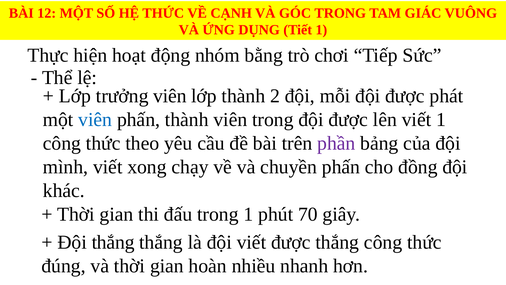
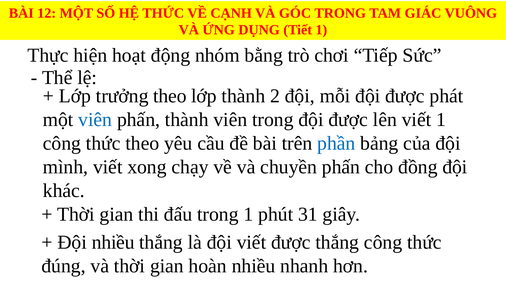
trưởng viên: viên -> theo (170, 96)
phần colour: purple -> blue (336, 143)
70: 70 -> 31 (308, 214)
Đội thắng: thắng -> nhiều (113, 242)
